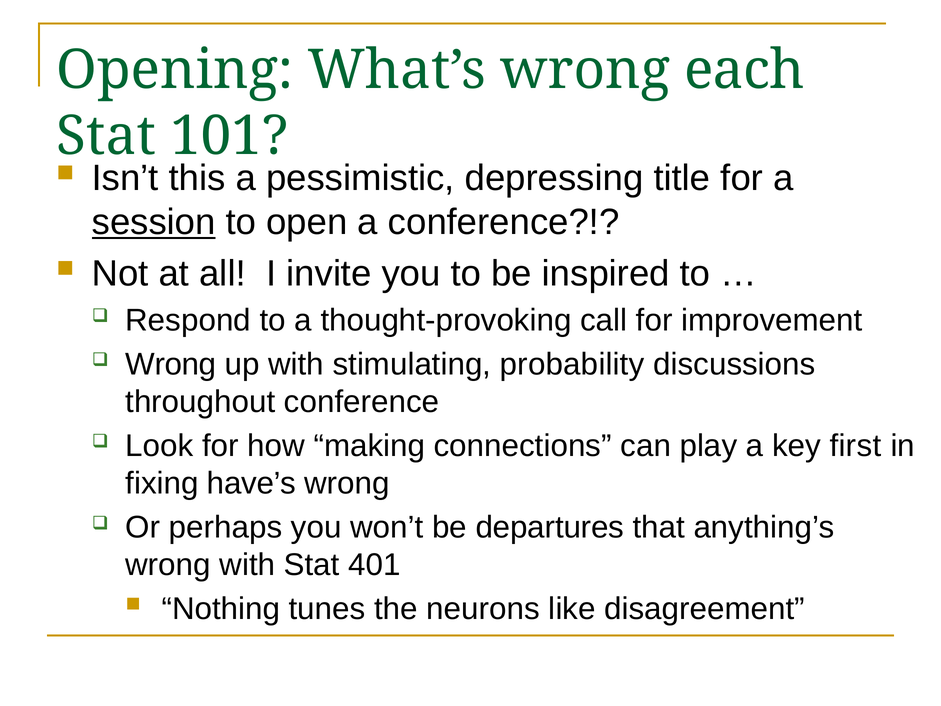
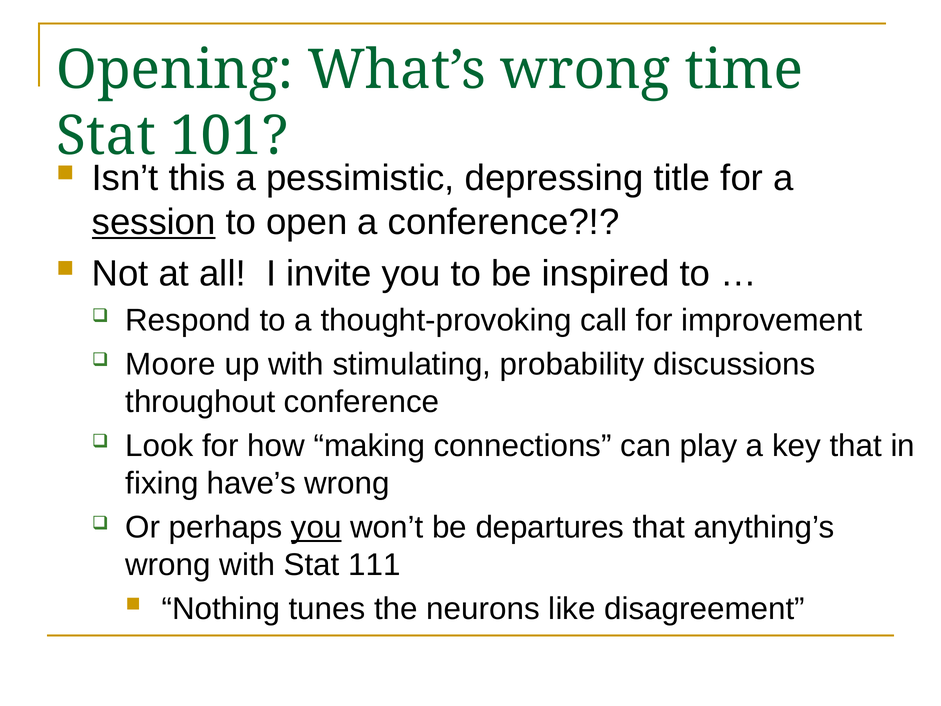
each: each -> time (744, 70)
Wrong: Wrong -> Moore (171, 364)
key first: first -> that (856, 446)
you underline: none -> present (316, 527)
401: 401 -> 111 (374, 565)
